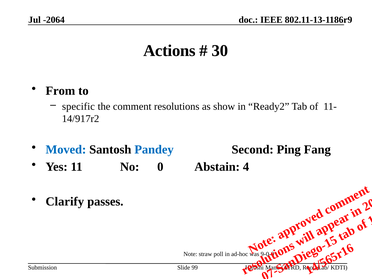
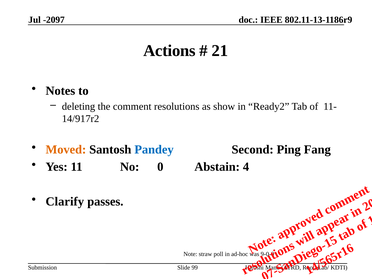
-2064: -2064 -> -2097 (54, 20)
30: 30 -> 21 (220, 51)
From: From -> Notes (60, 91)
specific: specific -> deleting (79, 106)
Moved colour: blue -> orange (66, 149)
